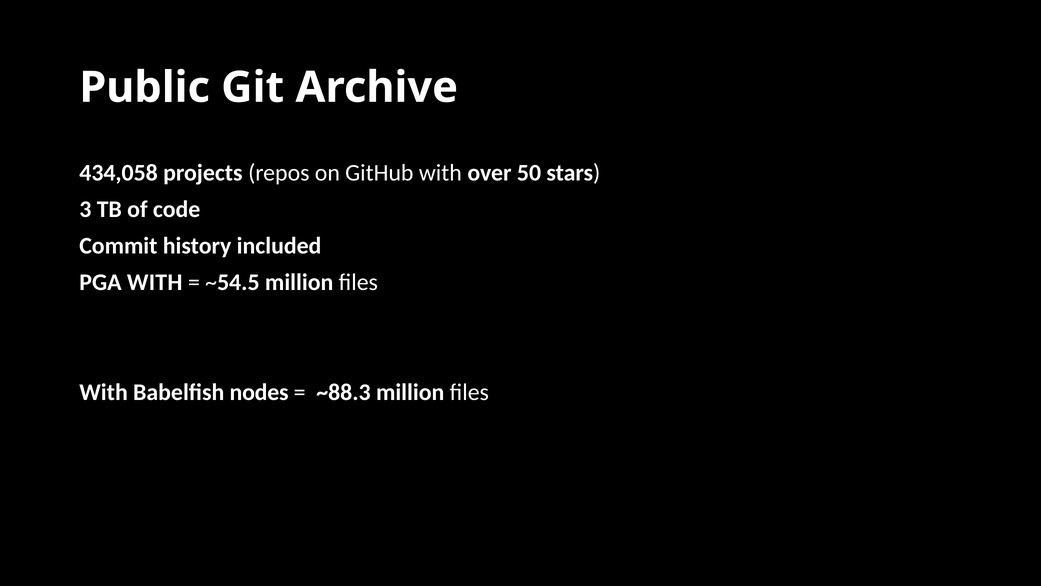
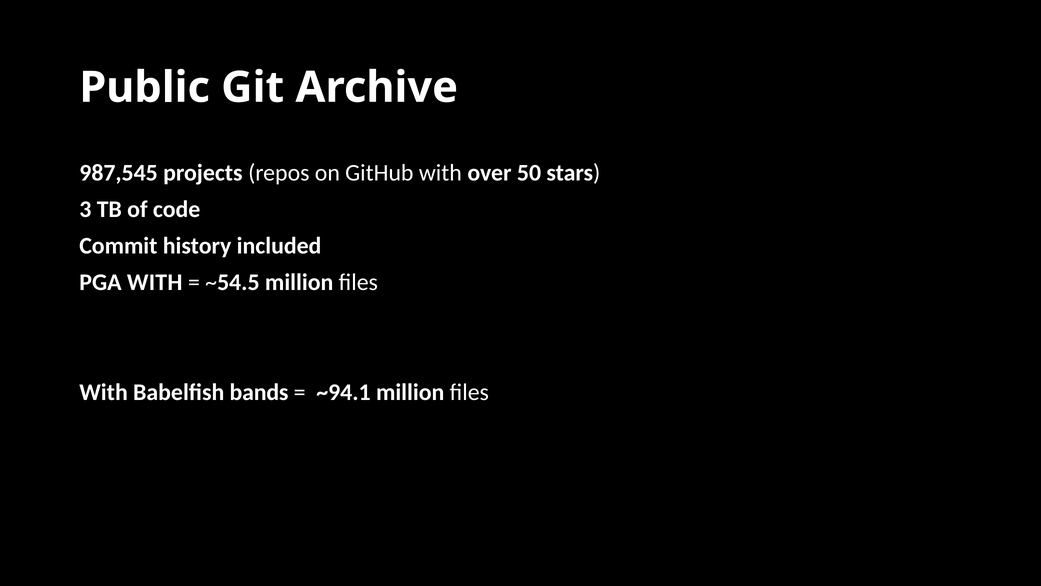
434,058: 434,058 -> 987,545 (119, 172)
nodes: nodes -> bands (259, 392)
~88.3: ~88.3 -> ~94.1 (344, 392)
